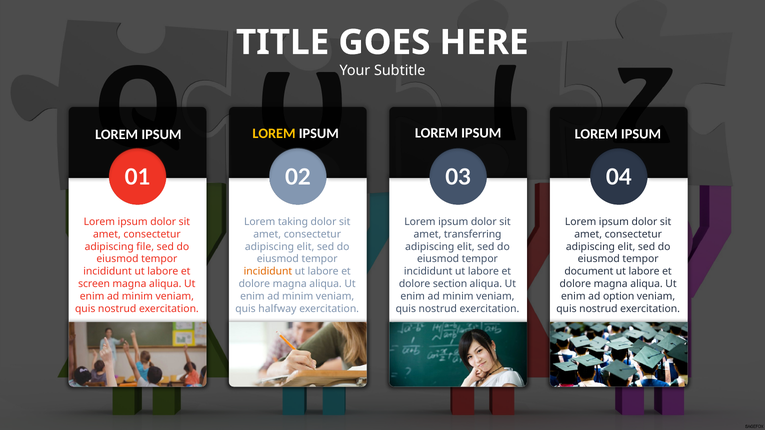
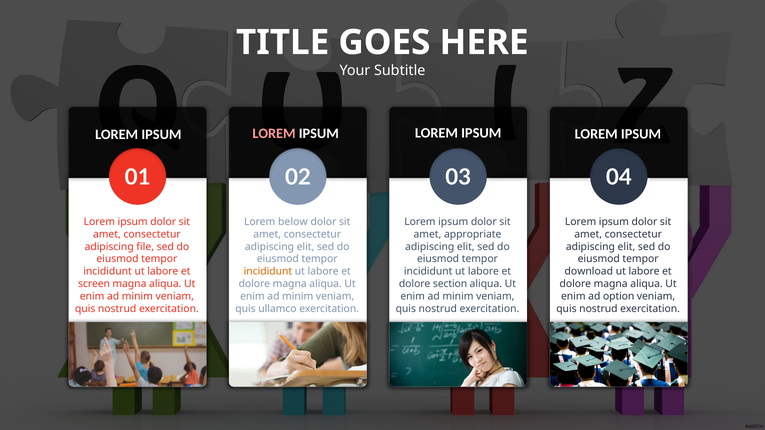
LOREM colour: yellow -> pink (274, 134)
taking: taking -> below (293, 222)
transferring: transferring -> appropriate (473, 234)
document: document -> download (589, 272)
halfway: halfway -> ullamco (277, 309)
